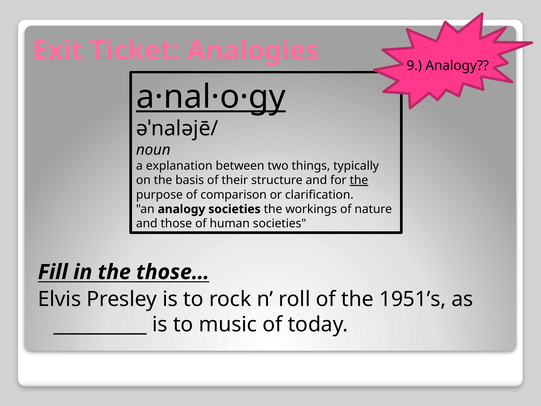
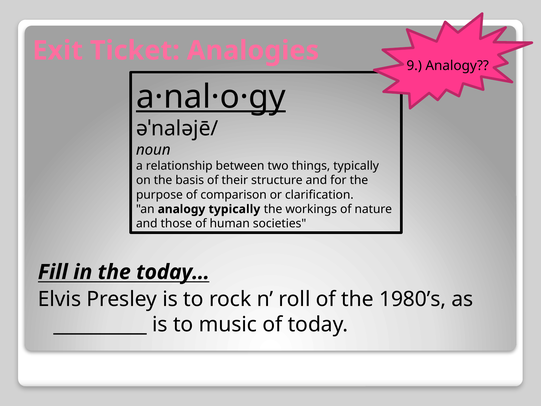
explanation: explanation -> relationship (179, 166)
the underline: present -> none (359, 180)
analogy societies: societies -> typically (234, 209)
those…: those… -> today… (173, 272)
1951’s: 1951’s -> 1980’s (413, 299)
